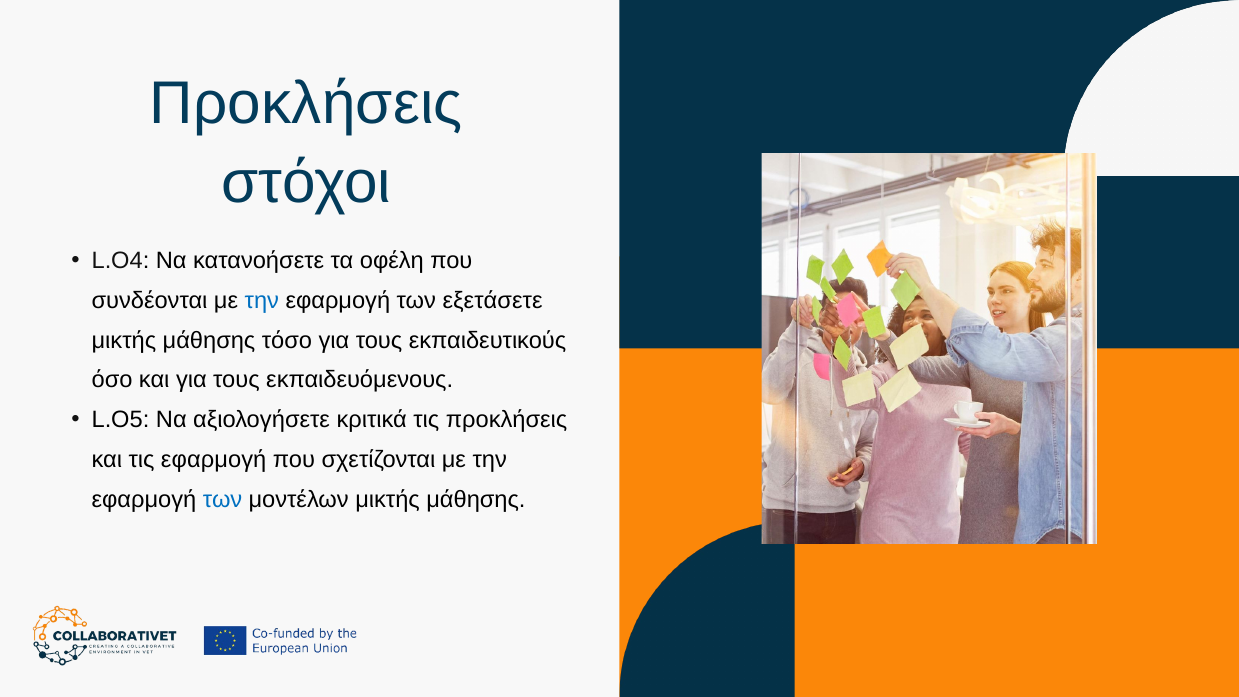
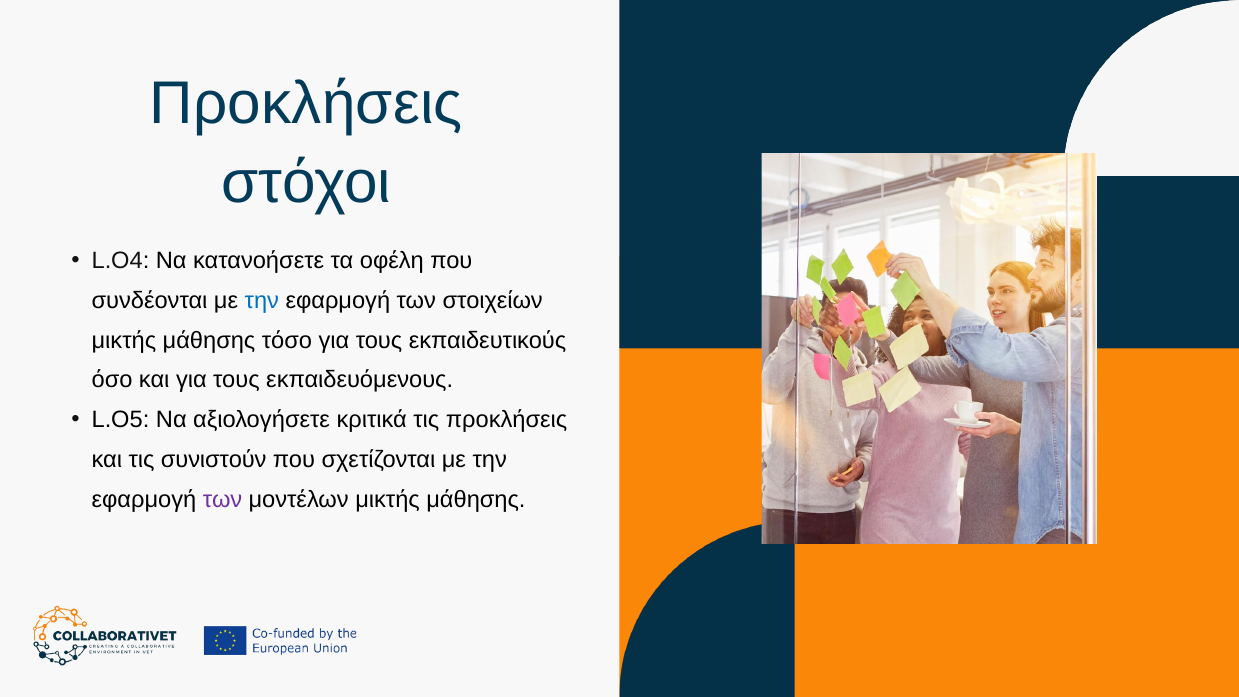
εξετάσετε: εξετάσετε -> στοιχείων (493, 301)
τις εφαρμογή: εφαρμογή -> συνιστούν (214, 460)
των colour: blue -> purple (223, 499)
